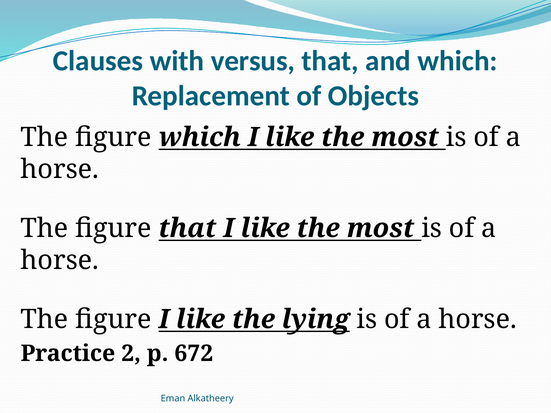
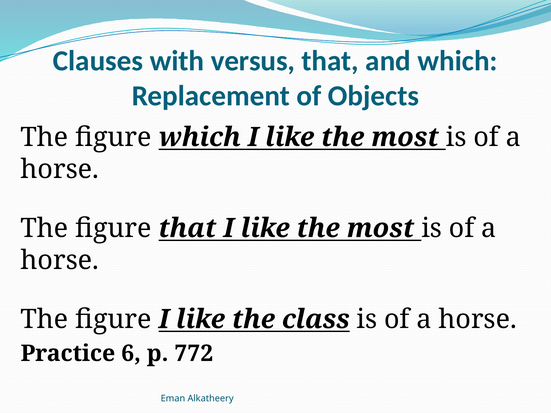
lying: lying -> class (316, 319)
2: 2 -> 6 (131, 354)
672: 672 -> 772 (194, 354)
